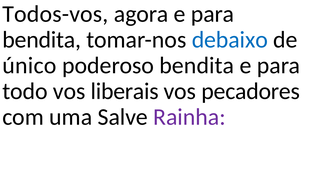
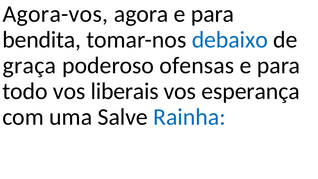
Todos-vos: Todos-vos -> Agora-vos (55, 14)
único: único -> graça (29, 65)
poderoso bendita: bendita -> ofensas (197, 65)
pecadores: pecadores -> esperança (251, 91)
Rainha colour: purple -> blue (189, 117)
